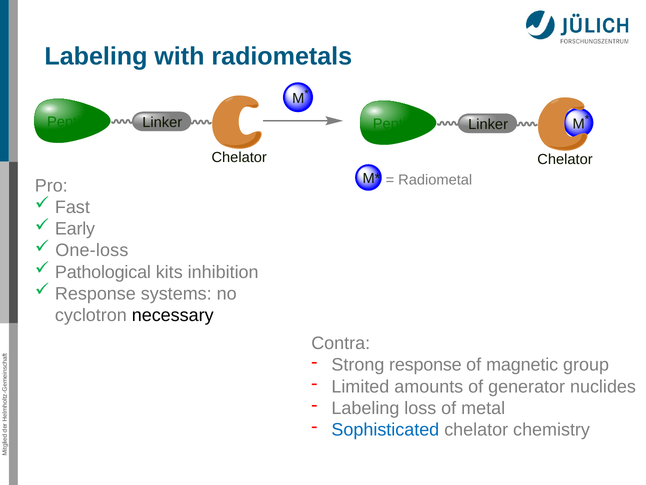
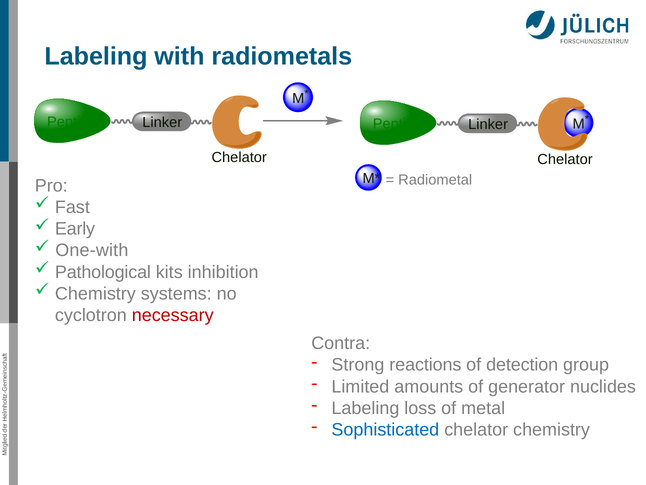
One-loss: One-loss -> One-with (92, 250)
Response: Response -> Chemistry (95, 293)
necessary colour: black -> red (173, 315)
Strong response: response -> reactions (425, 365)
magnetic: magnetic -> detection (522, 365)
